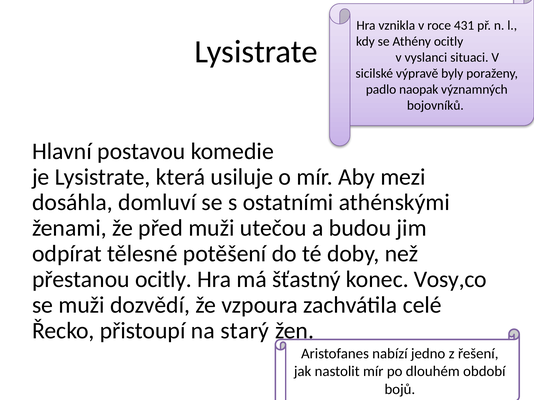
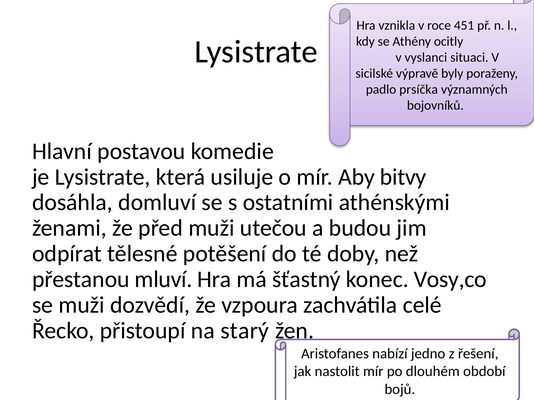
431: 431 -> 451 (464, 26)
naopak: naopak -> prsíčka (419, 90)
mezi: mezi -> bitvy (403, 177)
přestanou ocitly: ocitly -> mluví (164, 280)
